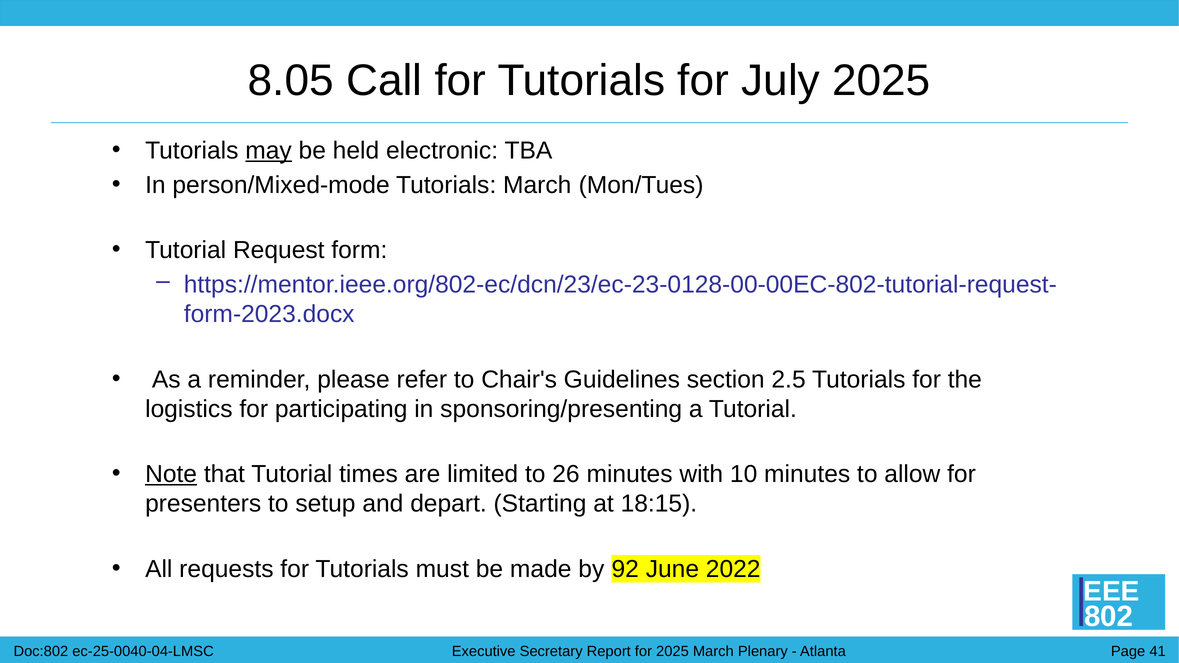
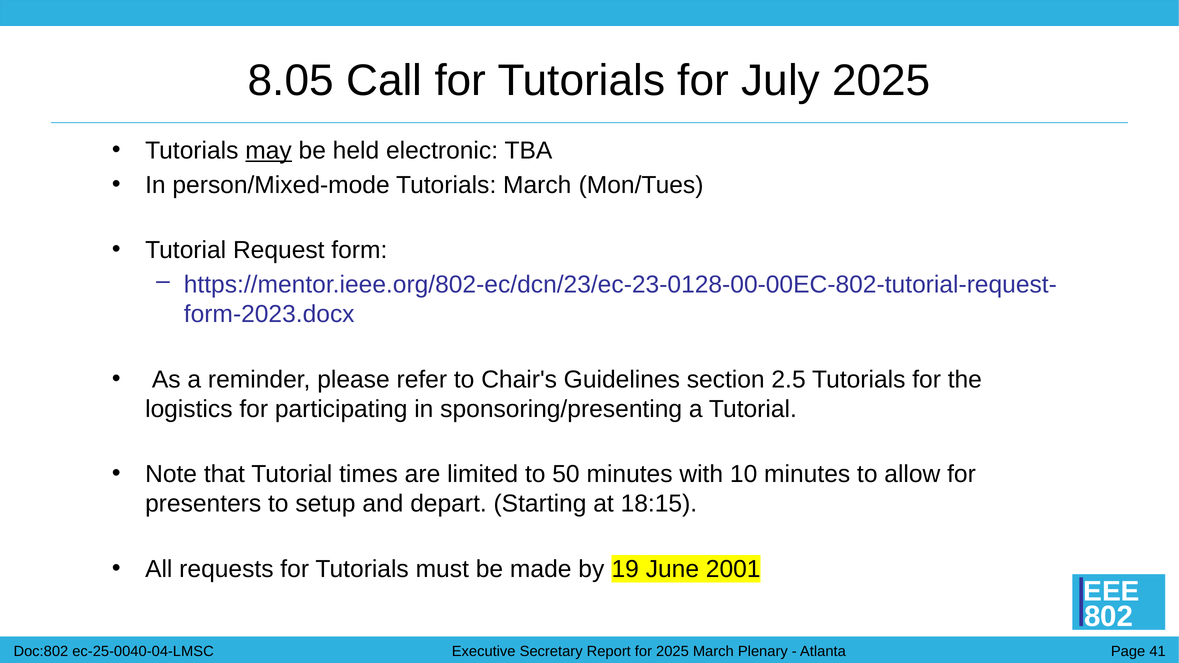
Note underline: present -> none (171, 474)
26: 26 -> 50 (566, 474)
92: 92 -> 19 (625, 569)
2022: 2022 -> 2001 (733, 569)
